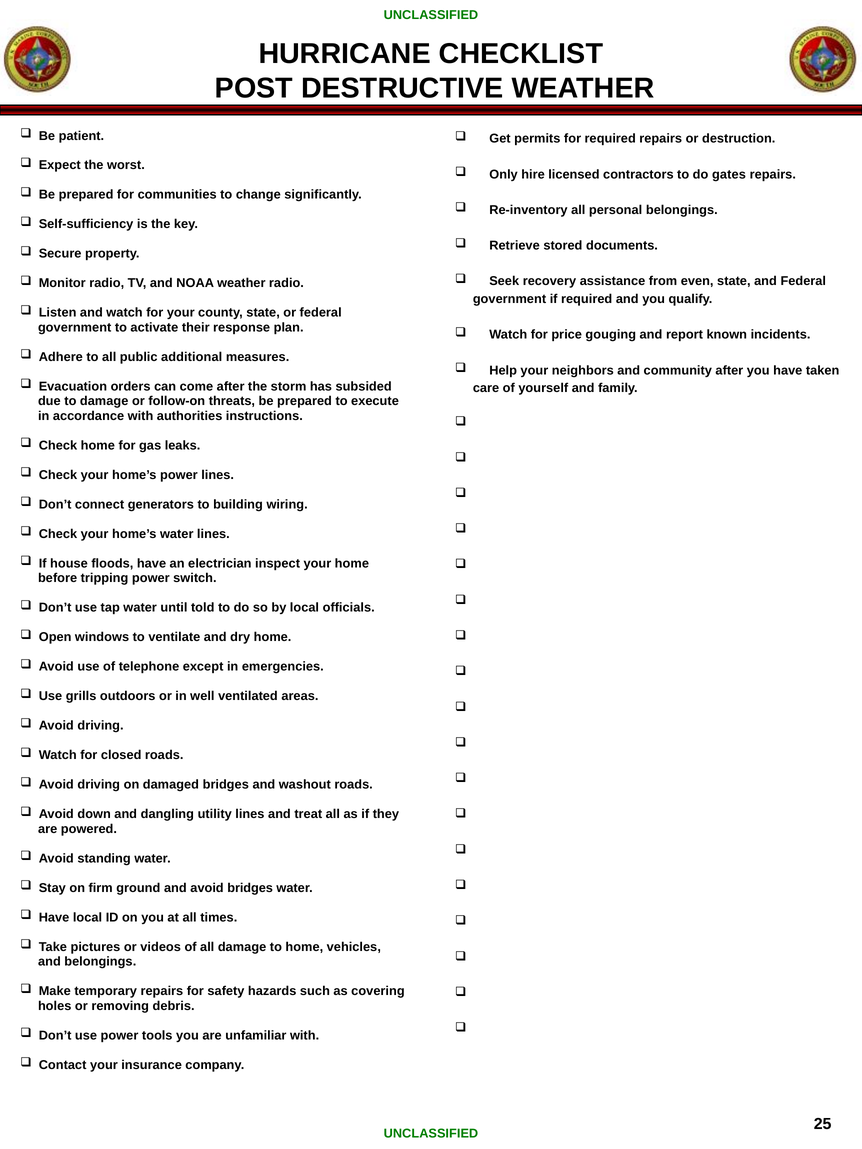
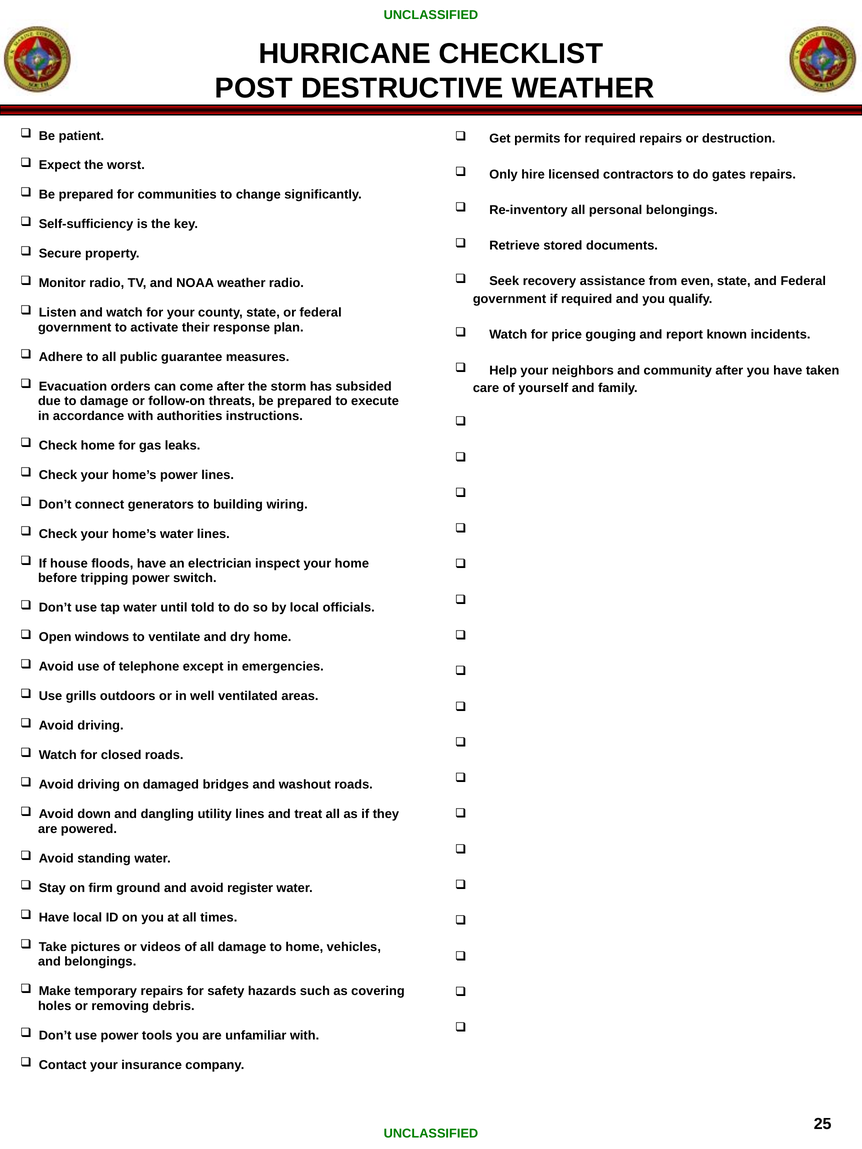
additional: additional -> guarantee (192, 357)
avoid bridges: bridges -> register (250, 888)
